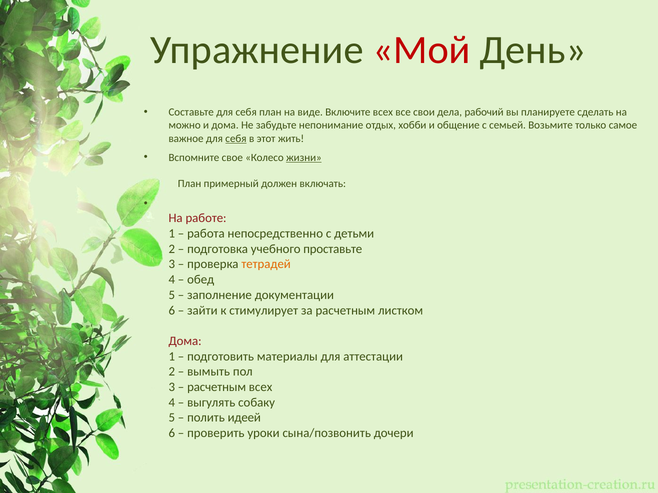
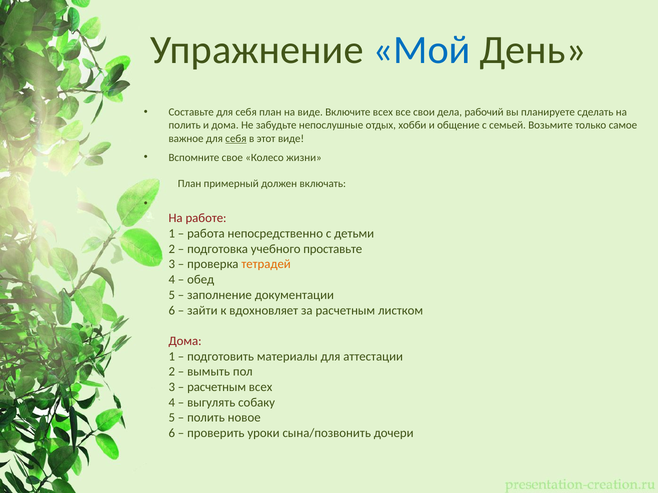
Мой colour: red -> blue (422, 50)
можно: можно -> полить (185, 125)
непонимание: непонимание -> непослушные (331, 125)
этот жить: жить -> виде (291, 139)
жизни underline: present -> none (304, 158)
стимулирует: стимулирует -> вдохновляет (264, 311)
идеей: идеей -> новое (244, 418)
